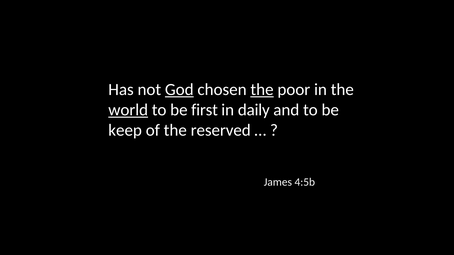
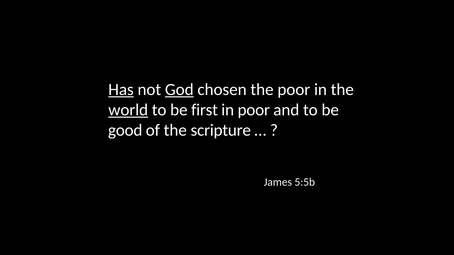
Has underline: none -> present (121, 90)
the underline: present -> none (262, 90)
in daily: daily -> poor (254, 110)
keep: keep -> good (125, 131)
reserved: reserved -> scripture (221, 131)
4:5b: 4:5b -> 5:5b (305, 182)
